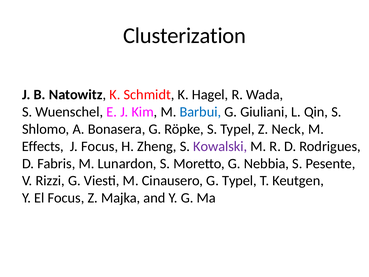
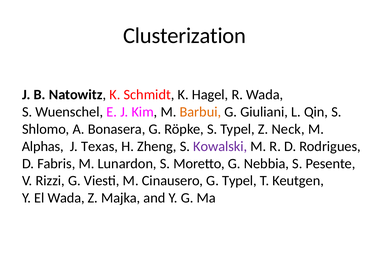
Barbui colour: blue -> orange (200, 112)
Effects: Effects -> Alphas (43, 146)
J Focus: Focus -> Texas (100, 146)
El Focus: Focus -> Wada (66, 198)
